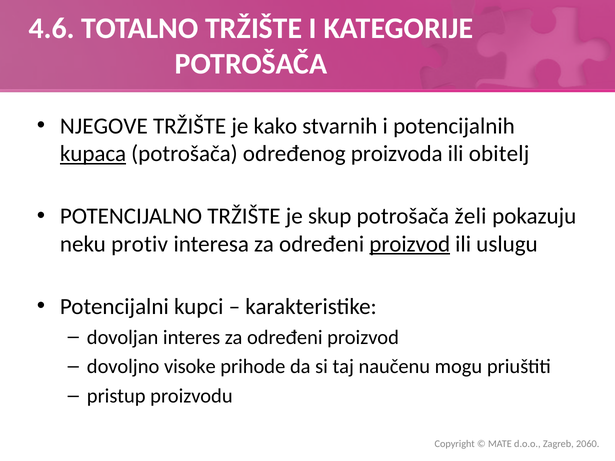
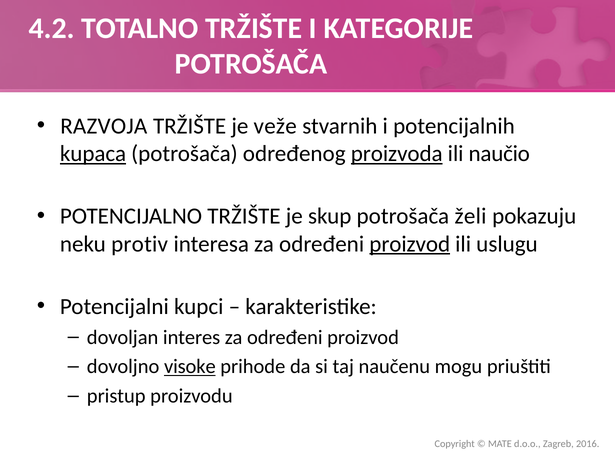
4.6: 4.6 -> 4.2 (52, 28)
NJEGOVE: NJEGOVE -> RAZVOJA (104, 126)
kako: kako -> veže (275, 126)
proizvoda underline: none -> present (397, 154)
obitelj: obitelj -> naučio (499, 154)
visoke underline: none -> present (190, 367)
2060: 2060 -> 2016 (588, 444)
